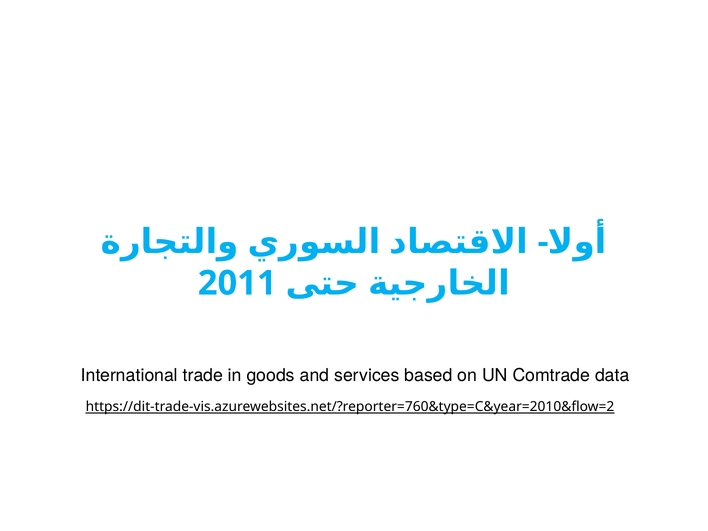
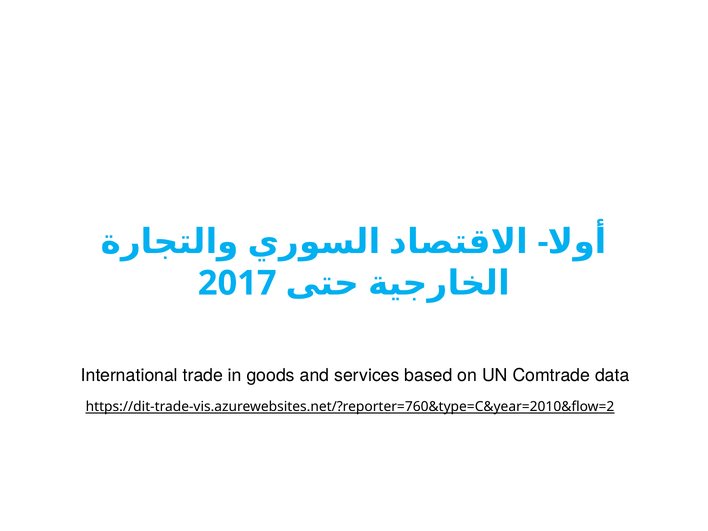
2011: 2011 -> 2017 (237, 283)
